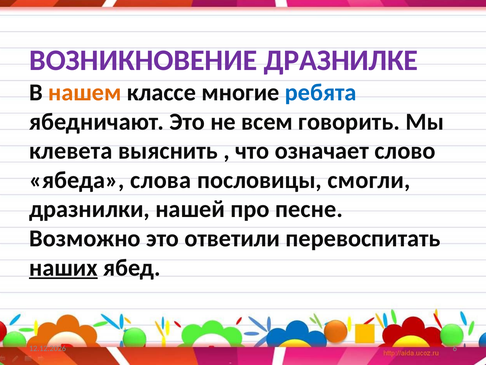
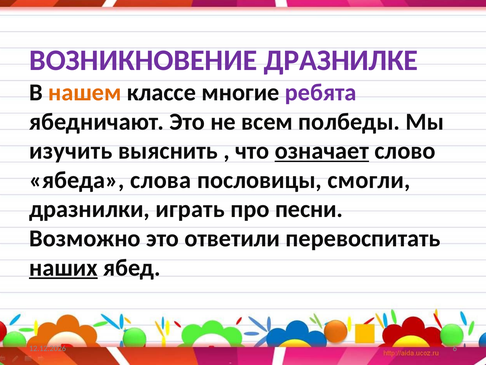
ребята colour: blue -> purple (321, 92)
говорить: говорить -> полбеды (349, 122)
клевета: клевета -> изучить (71, 151)
означает underline: none -> present (322, 151)
нашей: нашей -> играть (190, 209)
песне: песне -> песни (309, 209)
